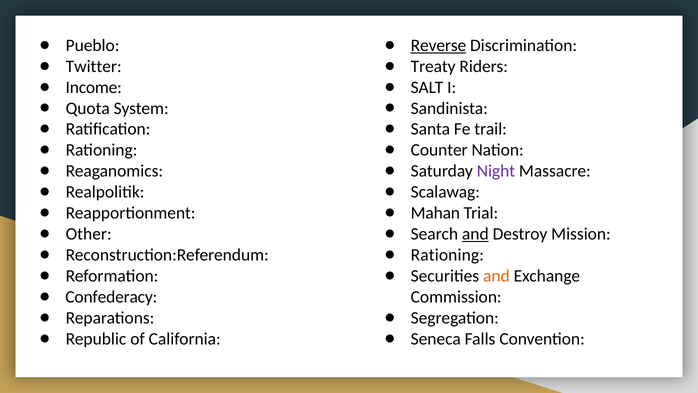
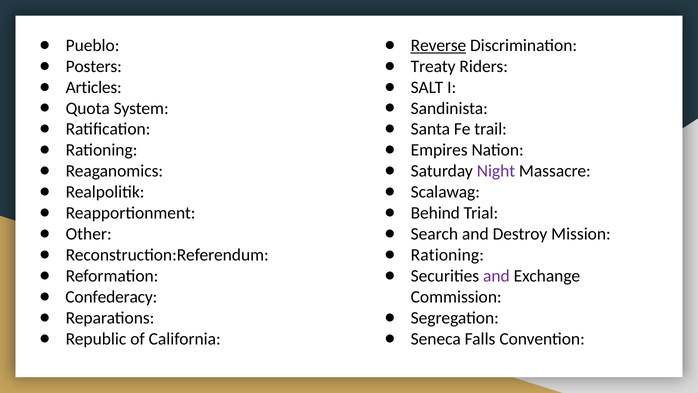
Twitter: Twitter -> Posters (94, 66)
Income: Income -> Articles (94, 87)
Counter: Counter -> Empires (439, 150)
Mahan: Mahan -> Behind (435, 213)
and underline: present -> none (475, 234)
and colour: orange -> purple (496, 276)
